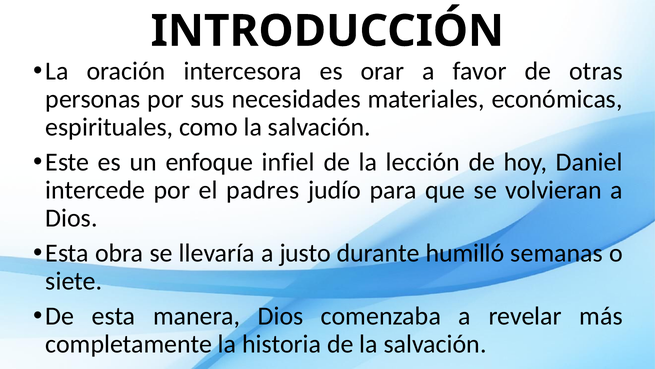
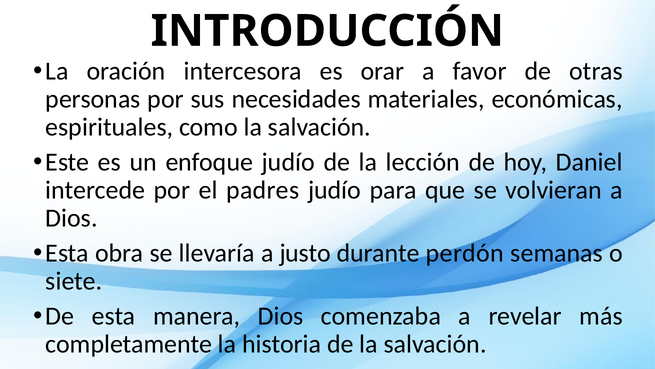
enfoque infiel: infiel -> judío (288, 162)
humilló: humilló -> perdón (465, 253)
